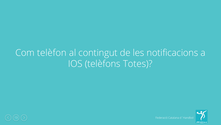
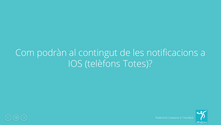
telèfon: telèfon -> podràn (52, 52)
